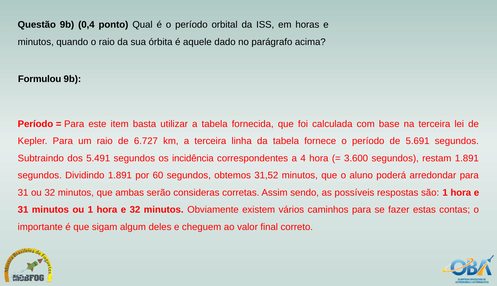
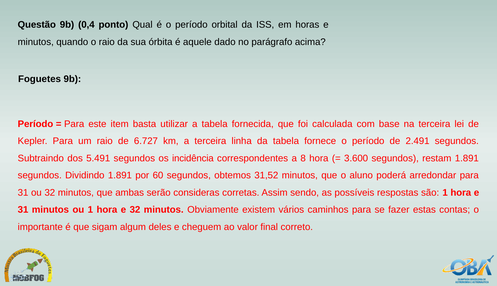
Formulou: Formulou -> Foguetes (40, 79)
5.691: 5.691 -> 2.491 (418, 141)
4: 4 -> 8 (303, 159)
